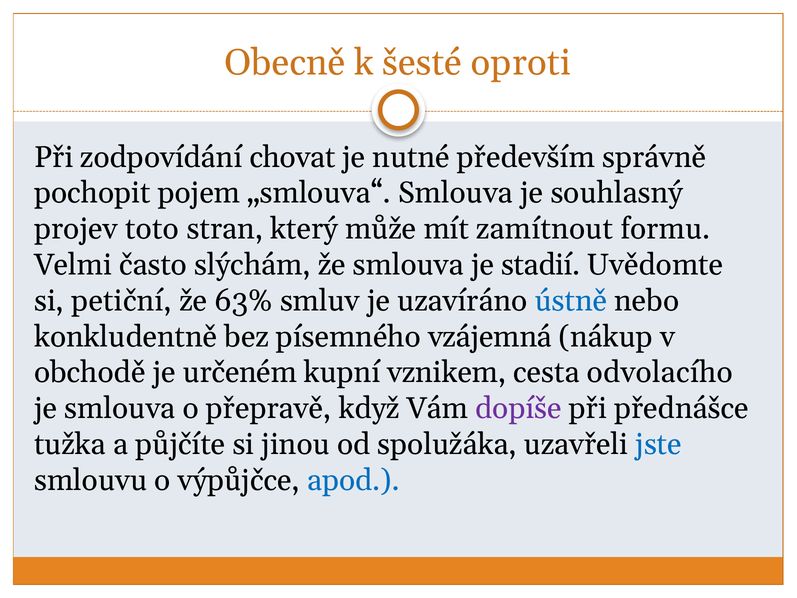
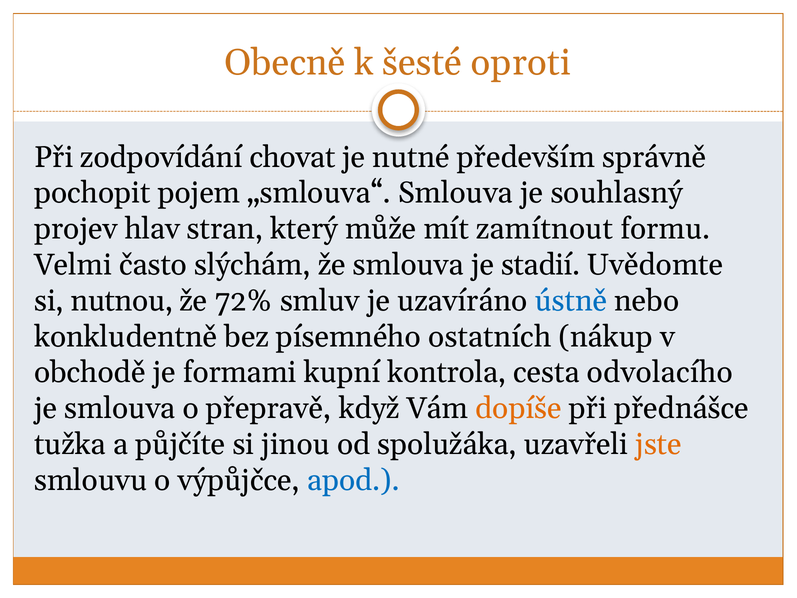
toto: toto -> hlav (152, 229)
petiční: petiční -> nutnou (122, 301)
63%: 63% -> 72% (243, 301)
vzájemná: vzájemná -> ostatních (490, 337)
určeném: určeném -> formami (240, 372)
vznikem: vznikem -> kontrola (447, 372)
dopíše colour: purple -> orange (519, 408)
jste colour: blue -> orange (659, 444)
